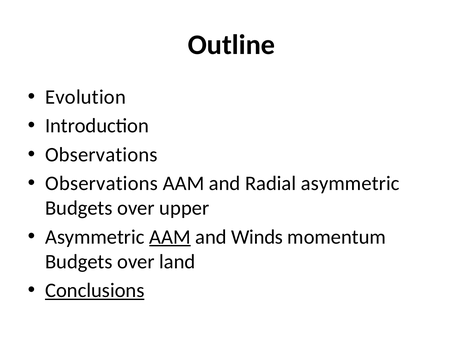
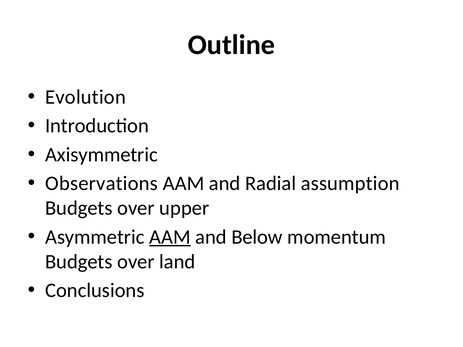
Observations: Observations -> Axisymmetric (101, 155)
Radial asymmetric: asymmetric -> assumption (350, 184)
Winds: Winds -> Below (257, 237)
Conclusions underline: present -> none (95, 291)
